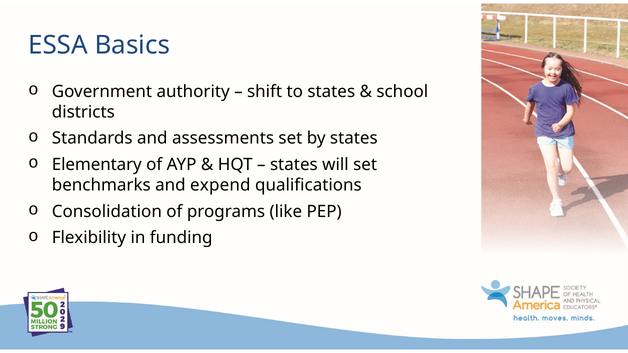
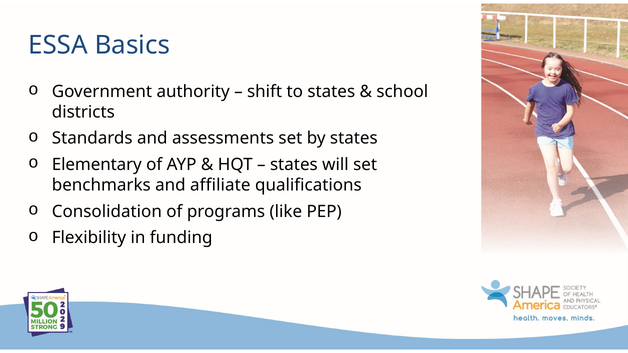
expend: expend -> affiliate (220, 185)
